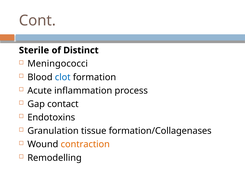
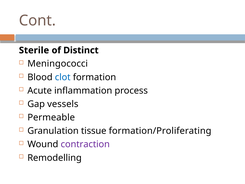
contact: contact -> vessels (63, 104)
Endotoxins: Endotoxins -> Permeable (51, 117)
formation/Collagenases: formation/Collagenases -> formation/Proliferating (160, 131)
contraction colour: orange -> purple (85, 144)
